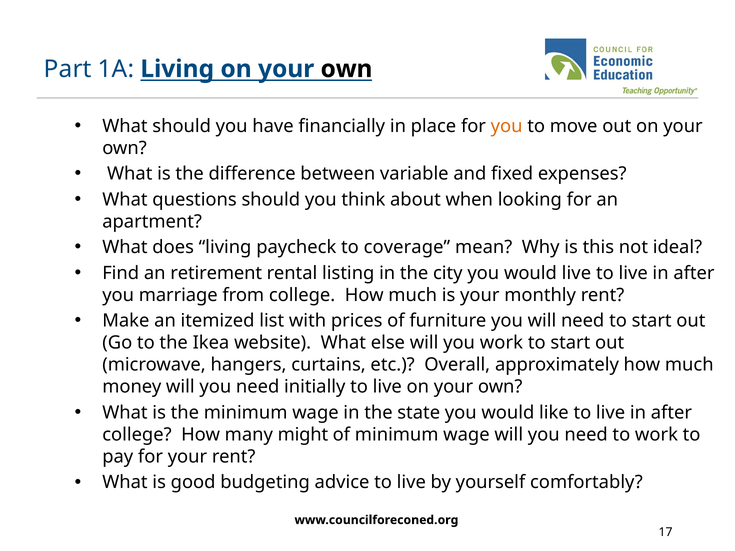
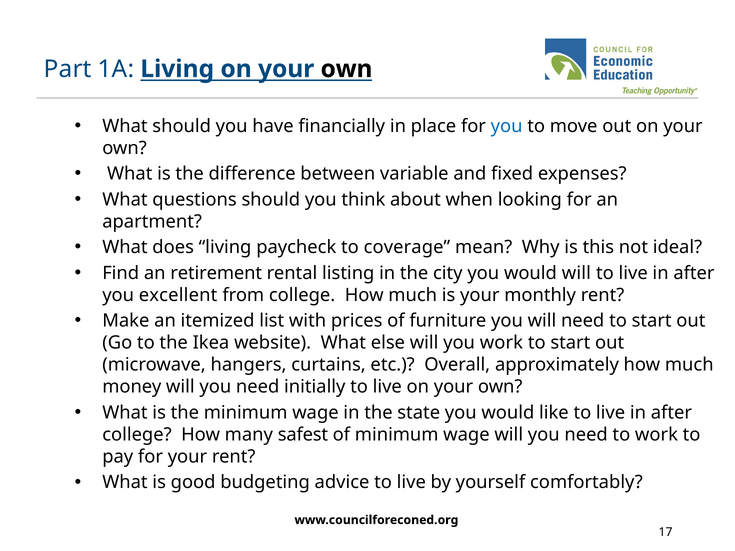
you colour: orange -> blue (507, 126)
would live: live -> will (576, 273)
marriage: marriage -> excellent (178, 295)
might: might -> safest (303, 435)
